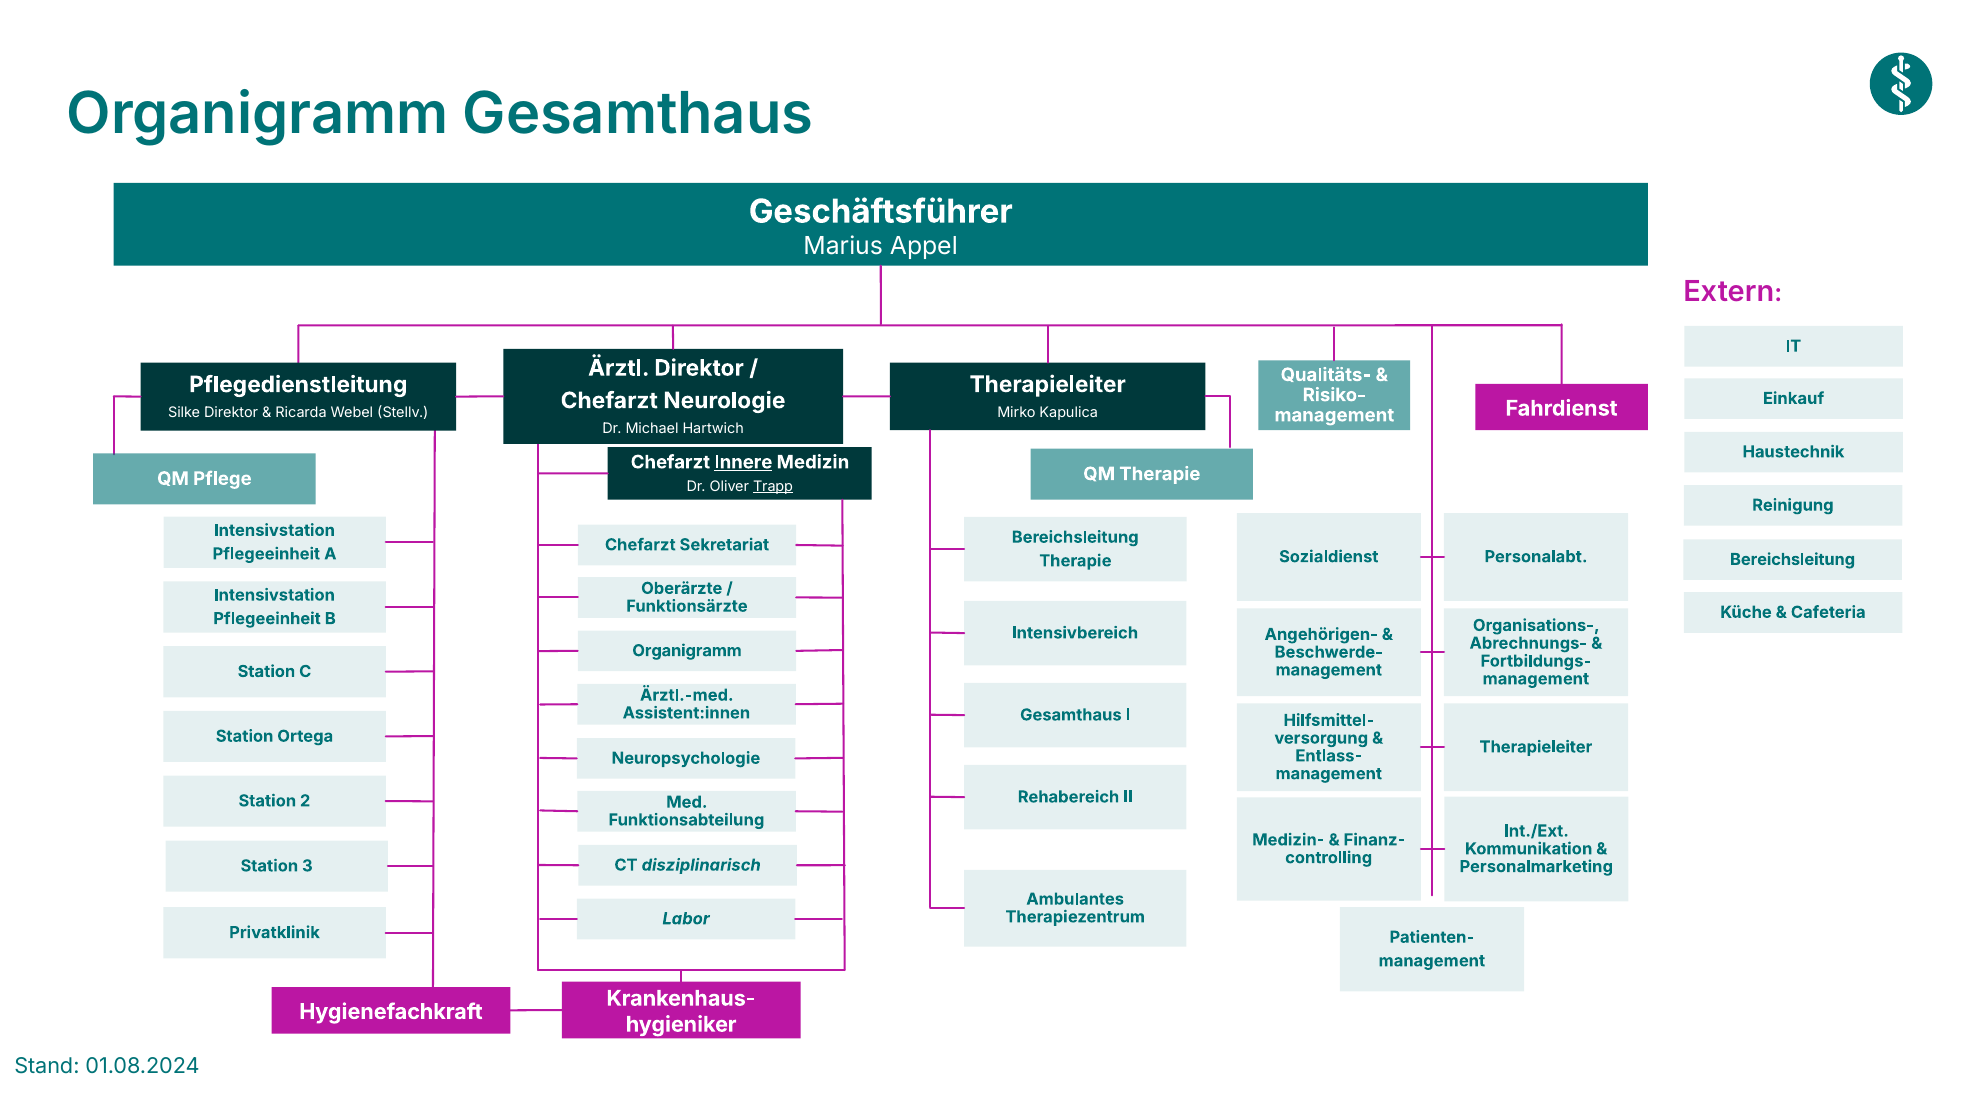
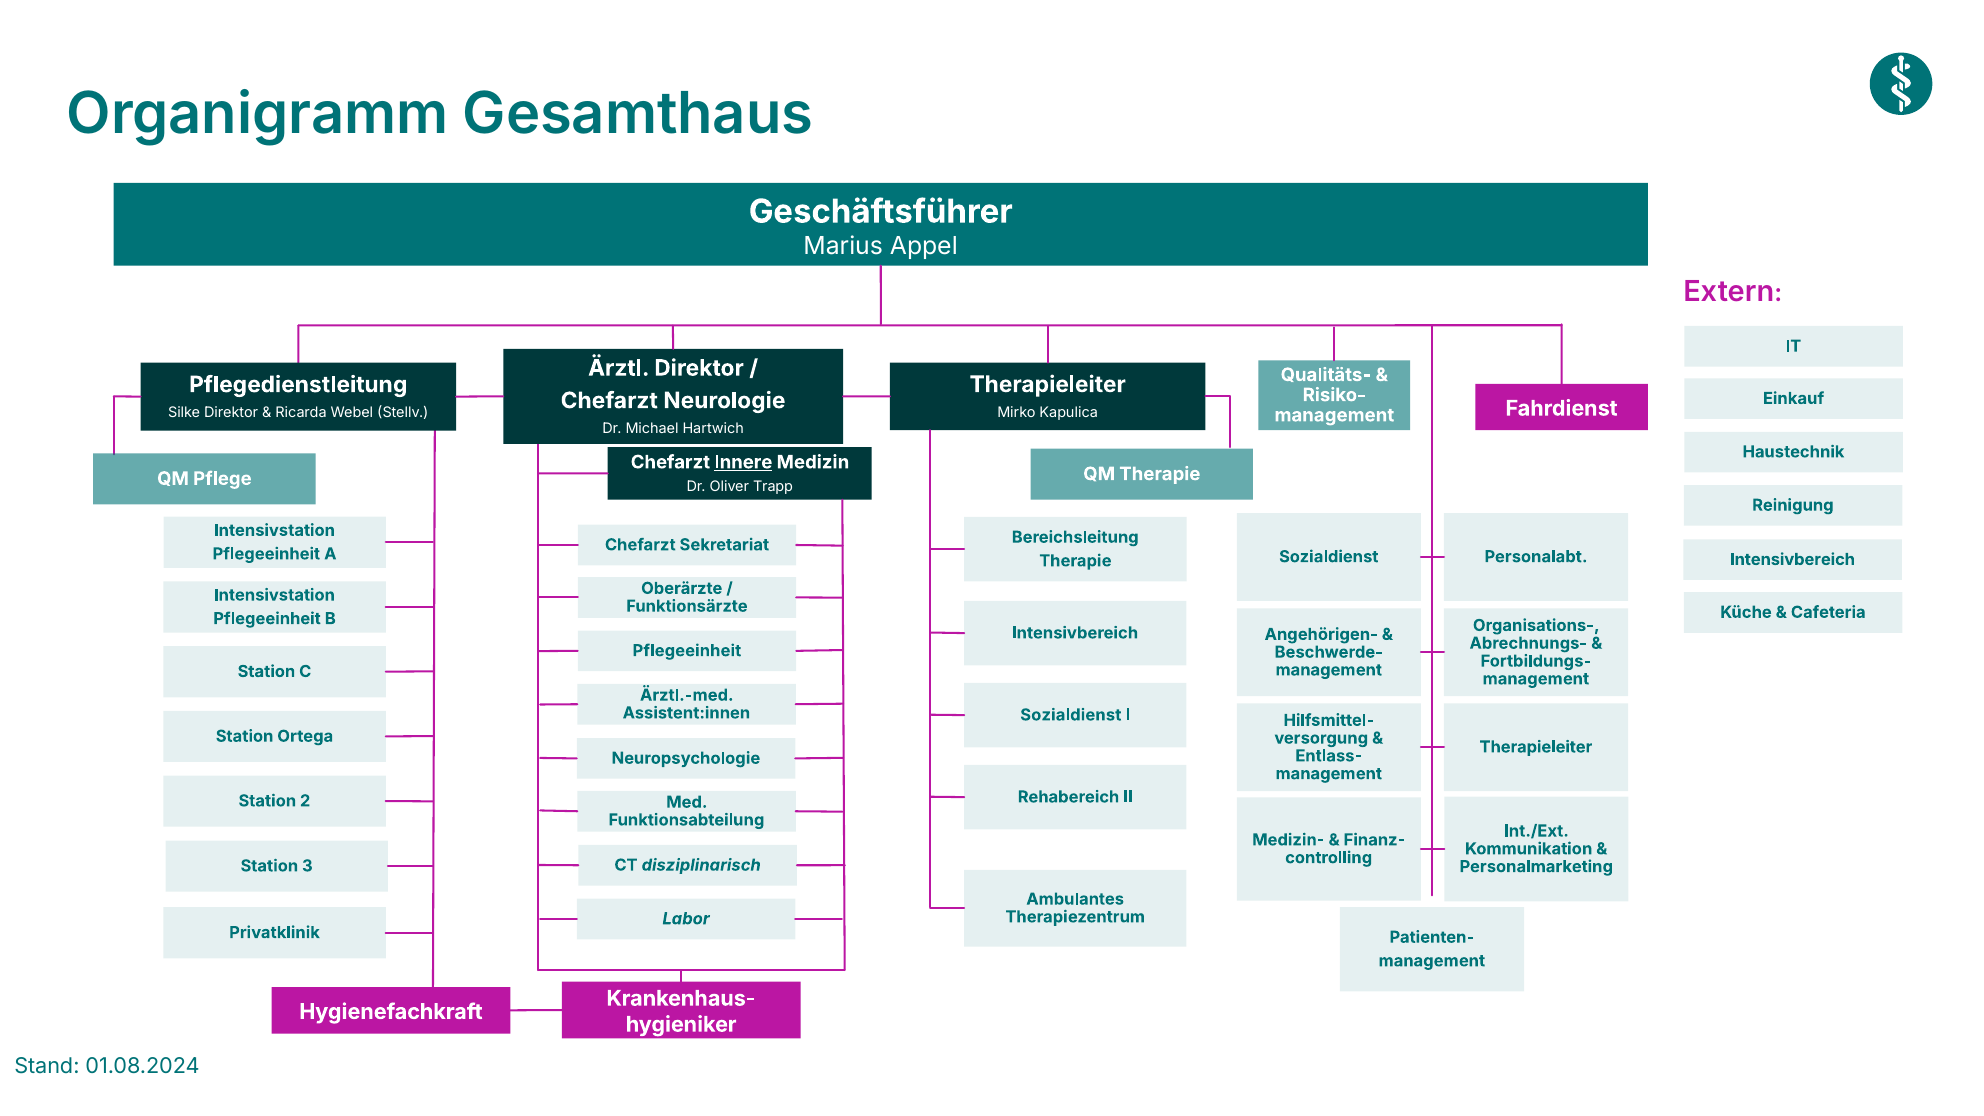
Trapp underline: present -> none (773, 487)
Bereichsleitung: Bereichsleitung -> Intensivbereich (1793, 560)
Organigramm: Organigramm -> Pflegeeinheit (687, 651)
Gesamthaus: Gesamthaus -> Sozialdienst (1071, 715)
